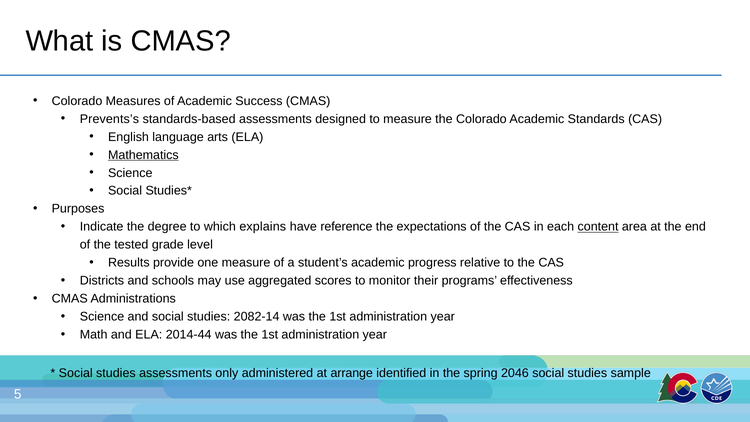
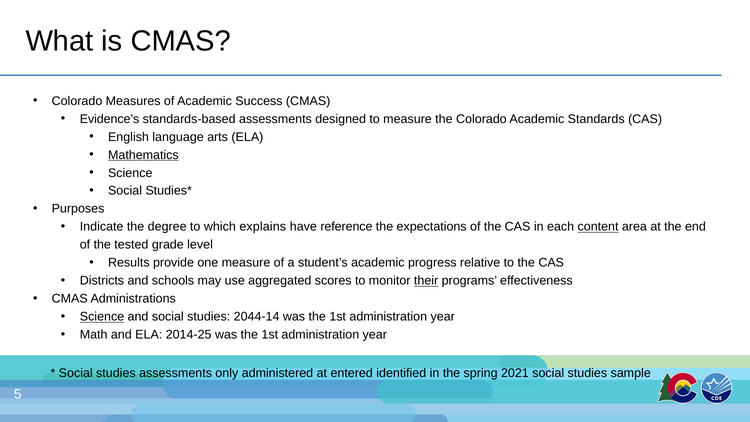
Prevents’s: Prevents’s -> Evidence’s (110, 119)
their underline: none -> present (426, 281)
Science underline: none -> present (102, 317)
2082-14: 2082-14 -> 2044-14 (257, 317)
2014-44: 2014-44 -> 2014-25 (189, 335)
arrange: arrange -> entered (352, 373)
2046: 2046 -> 2021 (515, 373)
